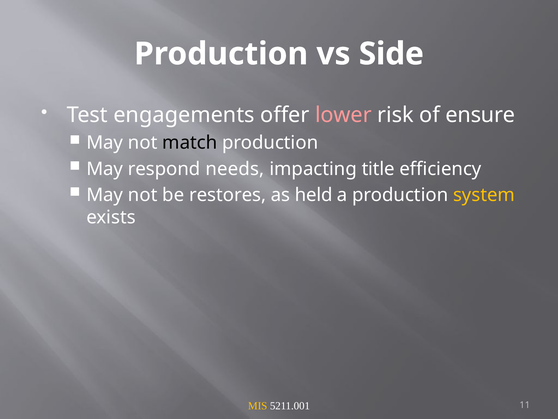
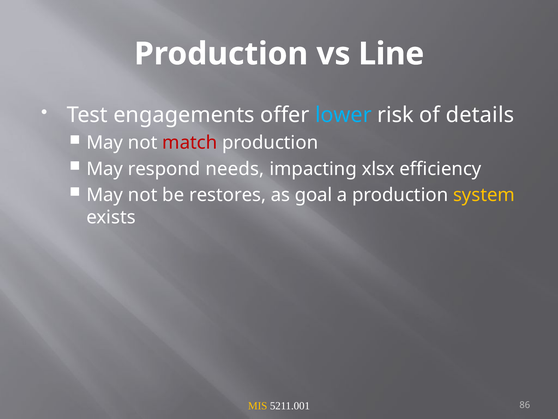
Side: Side -> Line (391, 54)
lower colour: pink -> light blue (343, 115)
ensure: ensure -> details (480, 115)
match colour: black -> red (190, 143)
title: title -> xlsx (378, 169)
held: held -> goal (314, 195)
11: 11 -> 86 (525, 405)
